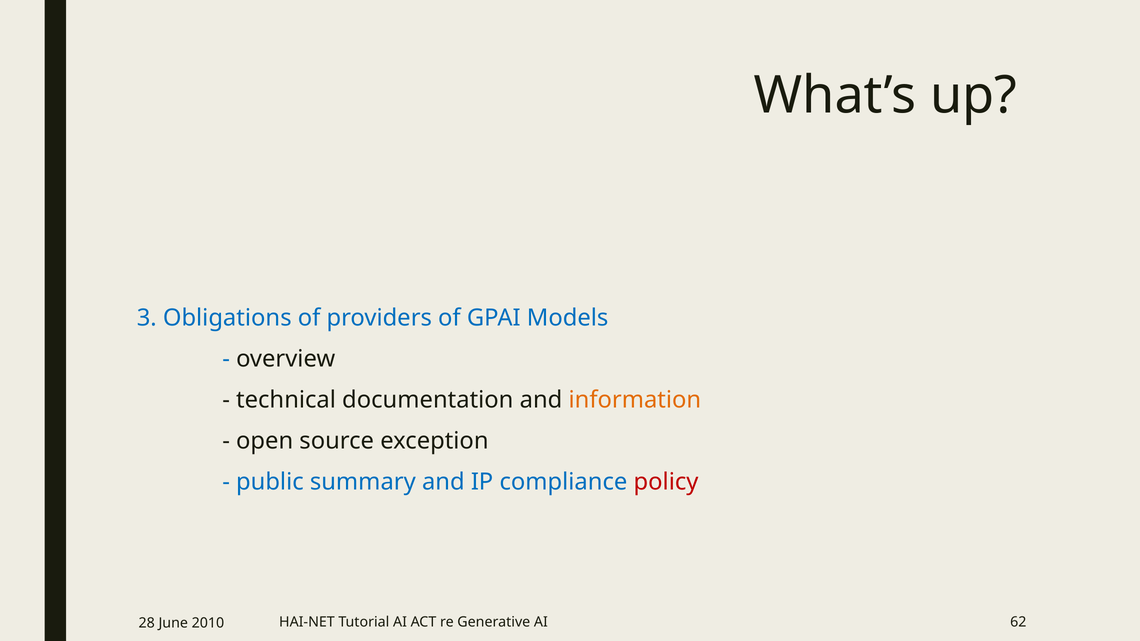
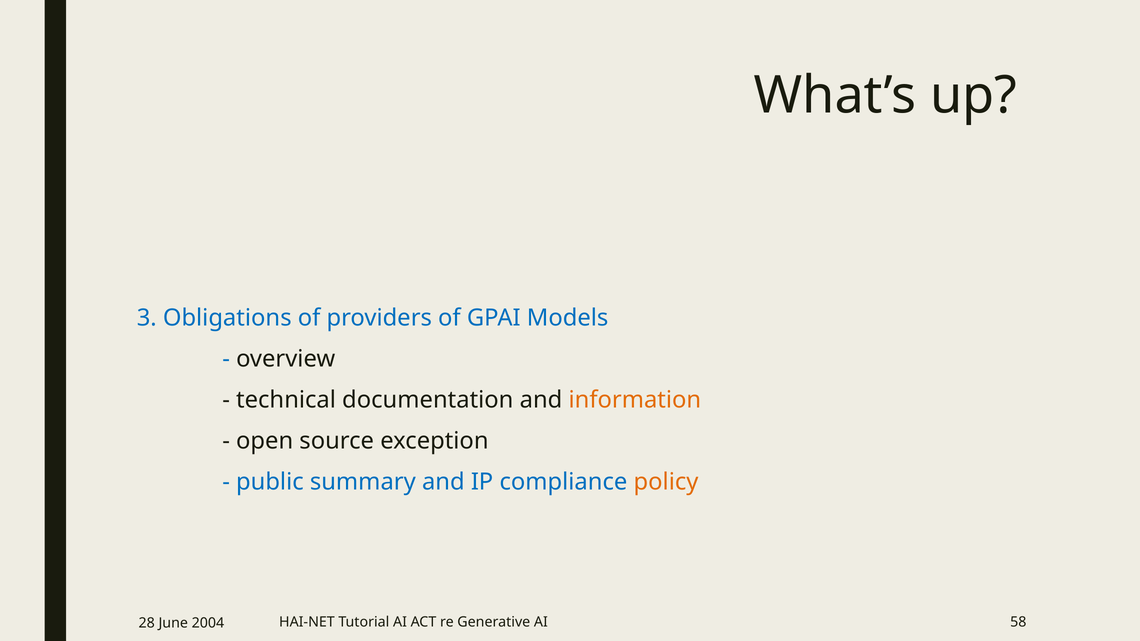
policy colour: red -> orange (666, 482)
62: 62 -> 58 (1018, 622)
2010: 2010 -> 2004 (208, 623)
